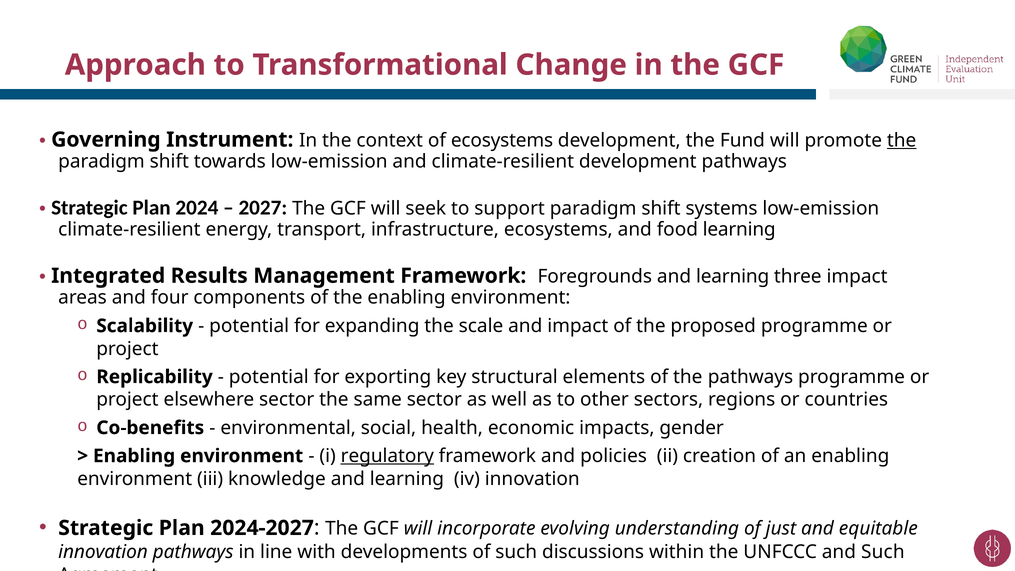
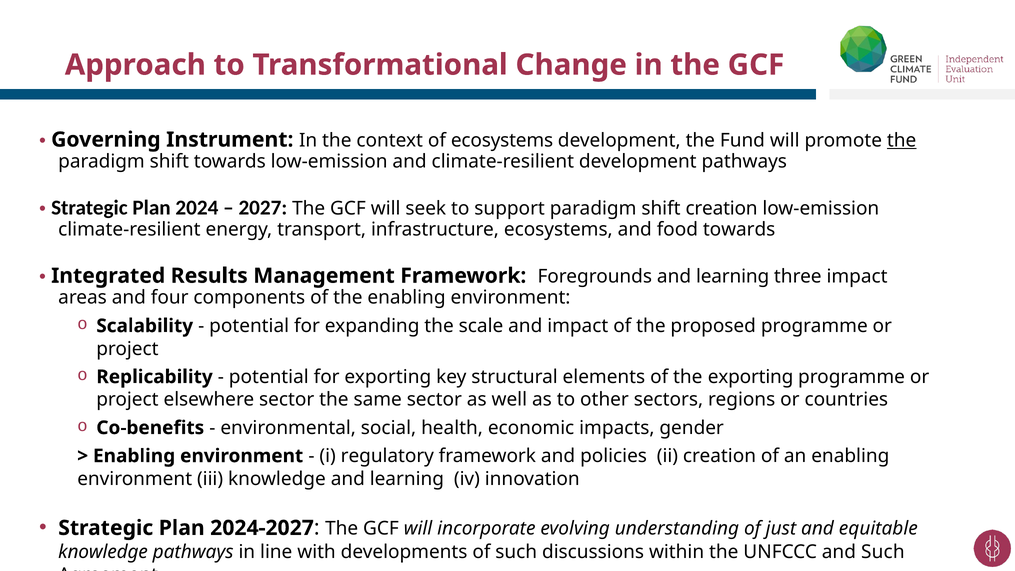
shift systems: systems -> creation (722, 208)
food learning: learning -> towards (739, 229)
the pathways: pathways -> exporting (751, 377)
regulatory underline: present -> none (387, 456)
innovation: innovation -> knowledge (103, 552)
